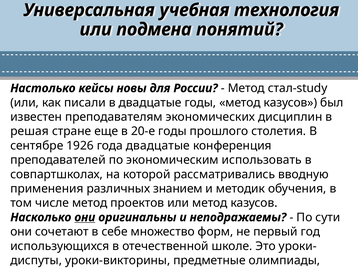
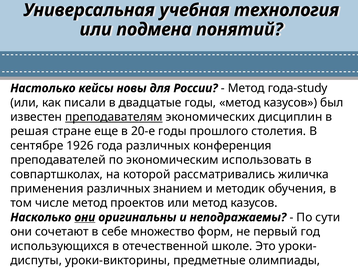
стал-study: стал-study -> года-study (298, 88)
преподавателям underline: none -> present (114, 117)
года двадцатые: двадцатые -> различных (158, 145)
вводную: вводную -> жиличка (303, 174)
